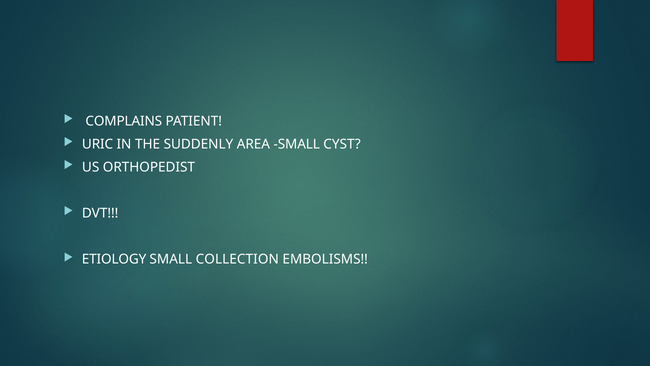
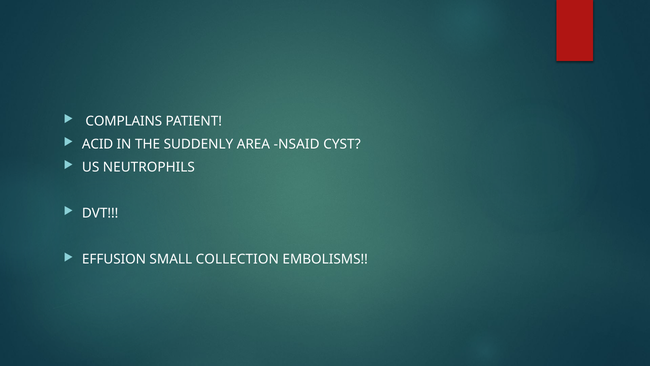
URIC: URIC -> ACID (98, 144)
AREA SMALL: SMALL -> NSAID (297, 144)
ORTHOPEDIST: ORTHOPEDIST -> NEUTROPHILS (149, 167)
ETIOLOGY: ETIOLOGY -> EFFUSION (114, 259)
